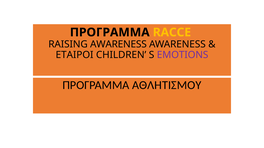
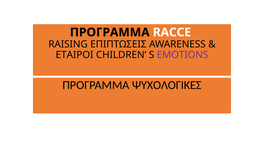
RACCE colour: yellow -> white (172, 32)
RAISING AWARENESS: AWARENESS -> ΕΠΙΠΤΩΣΕΙΣ (118, 44)
ΑΘΛΗΤΙΣΜΟΥ: ΑΘΛΗΤΙΣΜΟΥ -> ΨΥΧΟΛΟΓΙΚΕΣ (167, 85)
